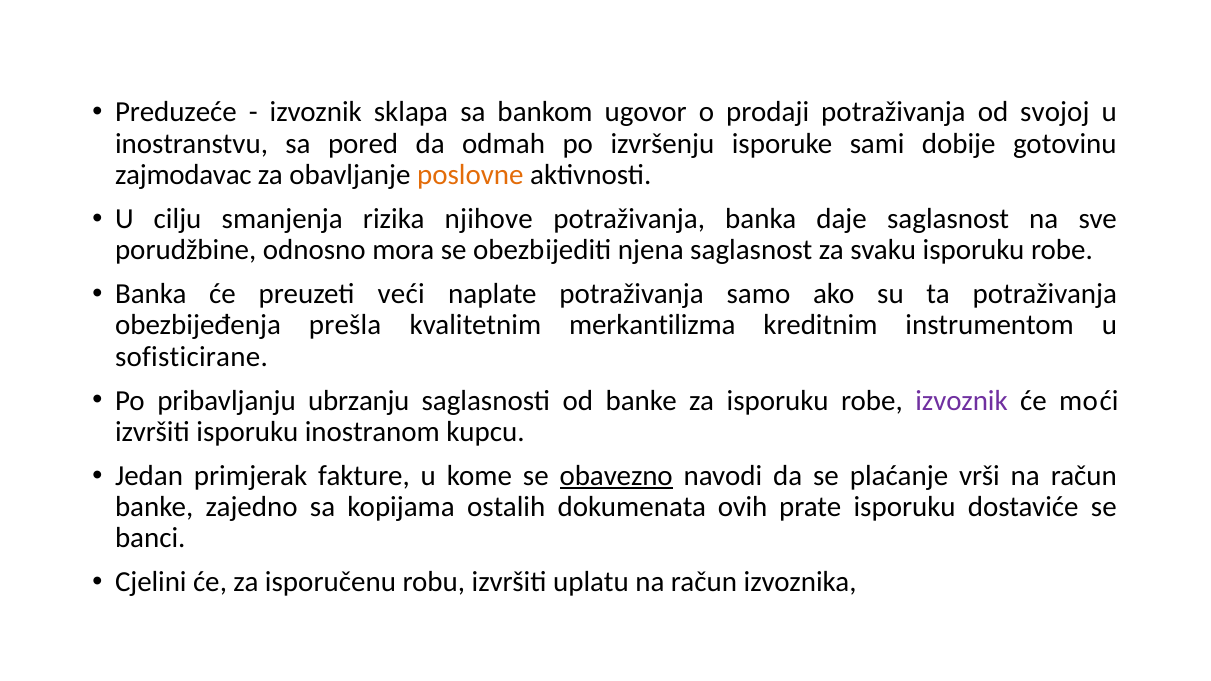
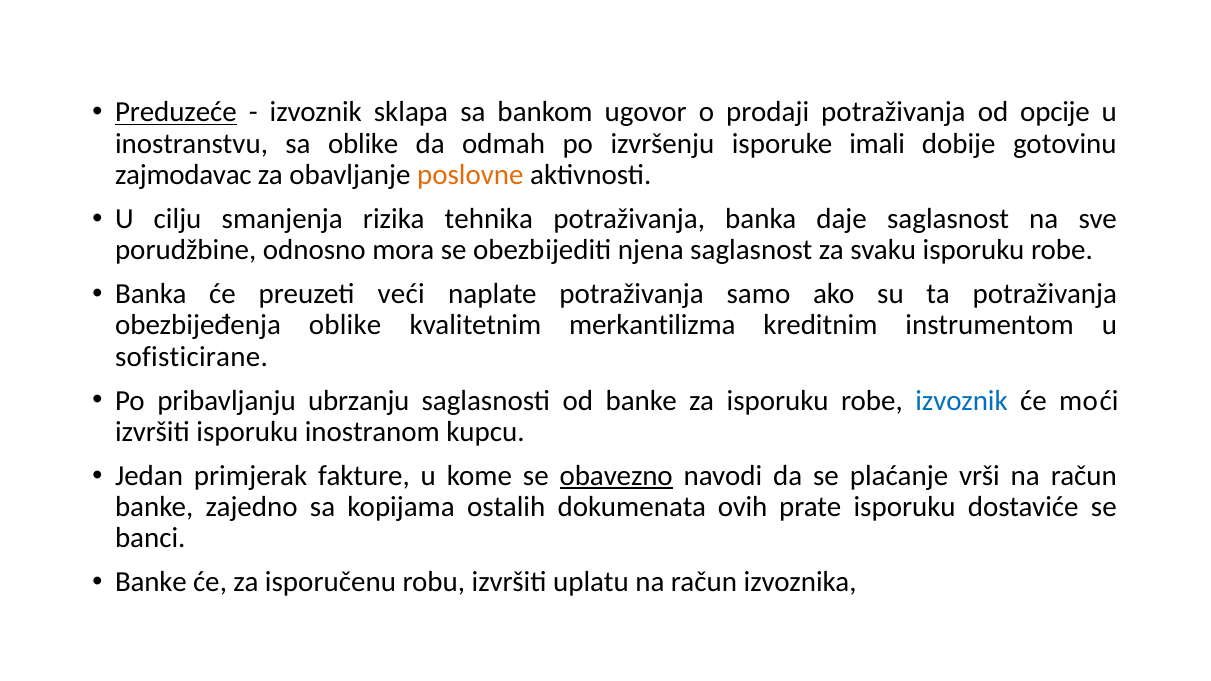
Preduzeće underline: none -> present (176, 112)
svojoj: svojoj -> opcije (1055, 112)
sa pored: pored -> oblike (363, 144)
sami: sami -> imali (877, 144)
njihove: njihove -> tehnika (489, 219)
obezbijeđenja prešla: prešla -> oblike (345, 325)
izvoznik colour: purple -> blue (962, 401)
Cjelini: Cjelini -> Banke (151, 583)
